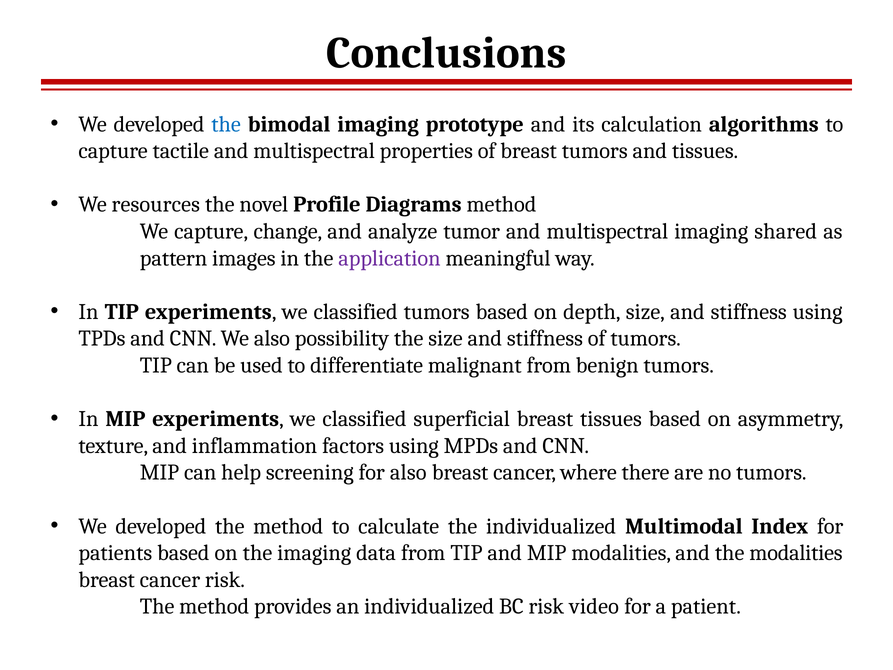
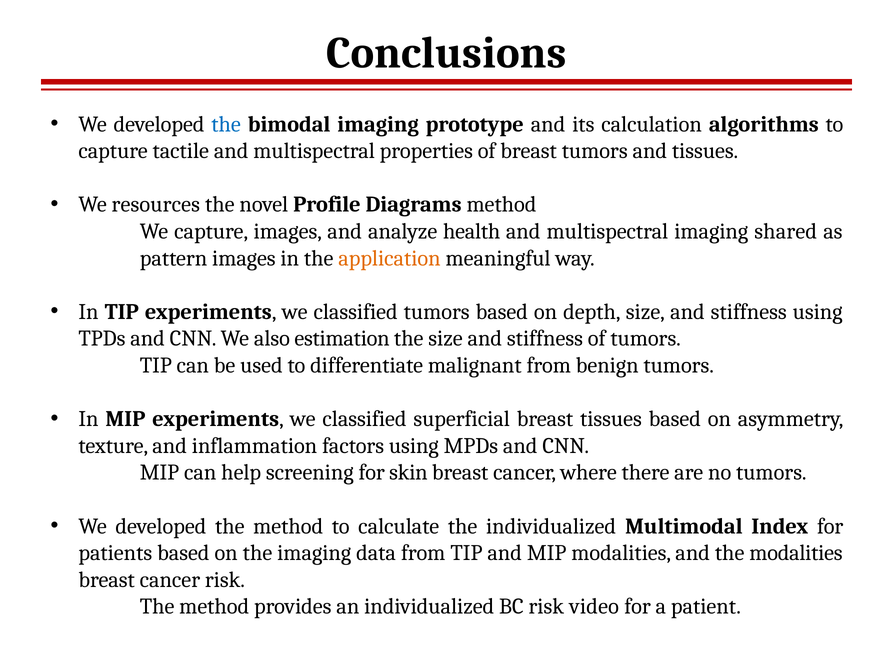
capture change: change -> images (288, 231)
tumor: tumor -> health (472, 231)
application colour: purple -> orange (389, 258)
possibility: possibility -> estimation (342, 338)
for also: also -> skin (408, 472)
